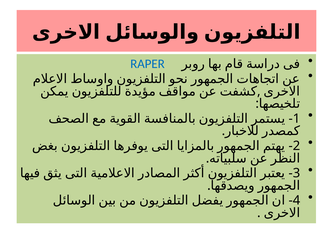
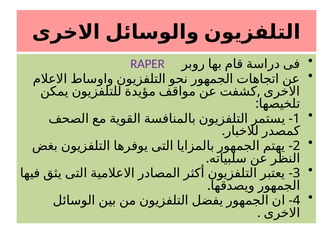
RAPER colour: blue -> purple (148, 64)
